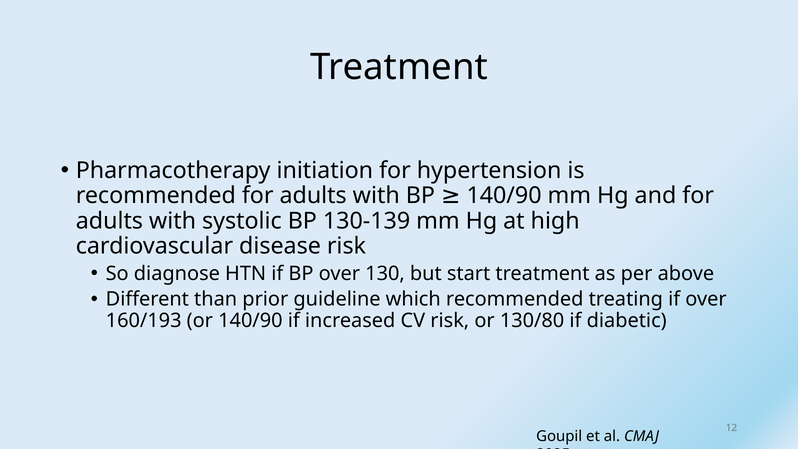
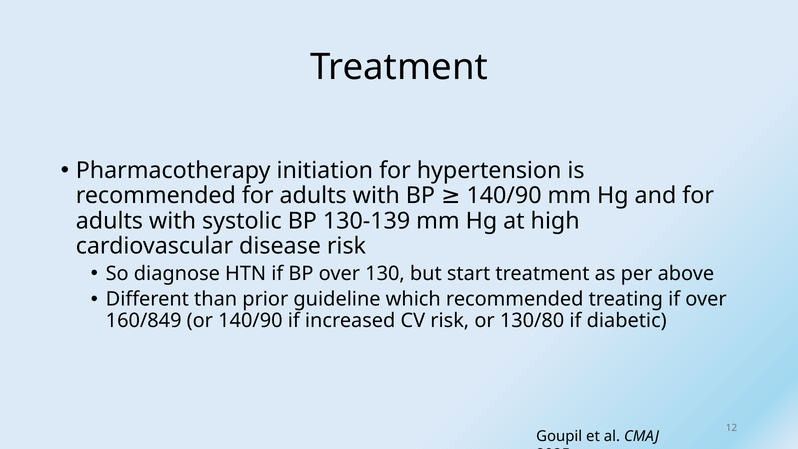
160/193: 160/193 -> 160/849 (144, 321)
